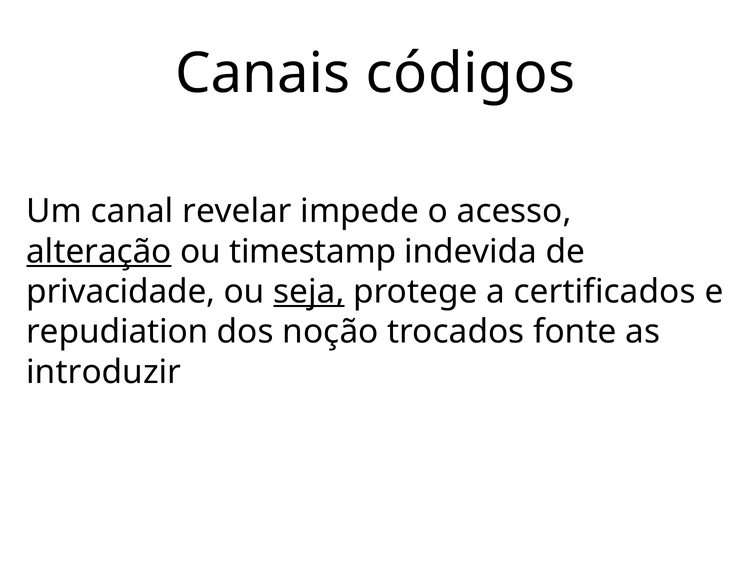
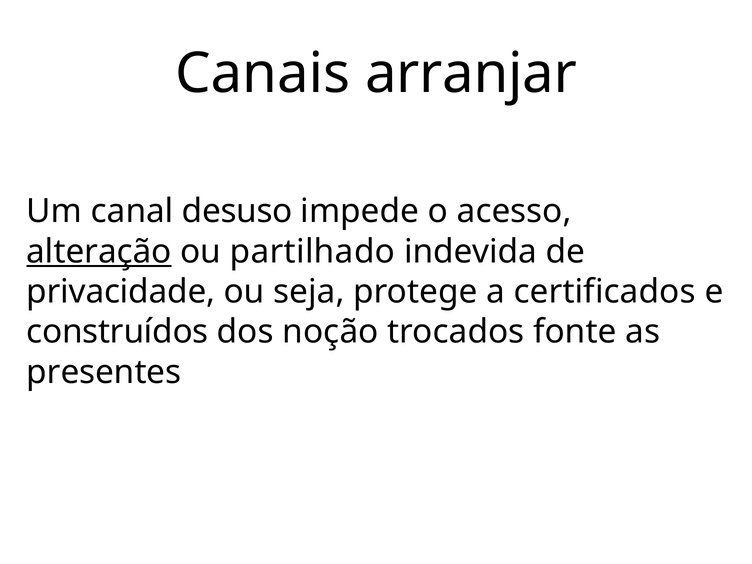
códigos: códigos -> arranjar (471, 74)
revelar: revelar -> desuso (237, 211)
timestamp: timestamp -> partilhado (312, 252)
seja underline: present -> none (309, 292)
repudiation: repudiation -> construídos (117, 332)
introduzir: introduzir -> presentes (104, 372)
